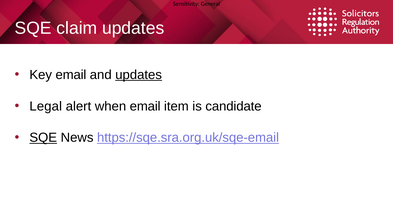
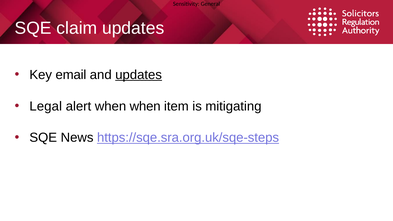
when email: email -> when (145, 106)
candidate: candidate -> mitigating (233, 106)
SQE underline: present -> none (43, 138)
https://sqe.sra.org.uk/sqe-email: https://sqe.sra.org.uk/sqe-email -> https://sqe.sra.org.uk/sqe-steps (188, 138)
